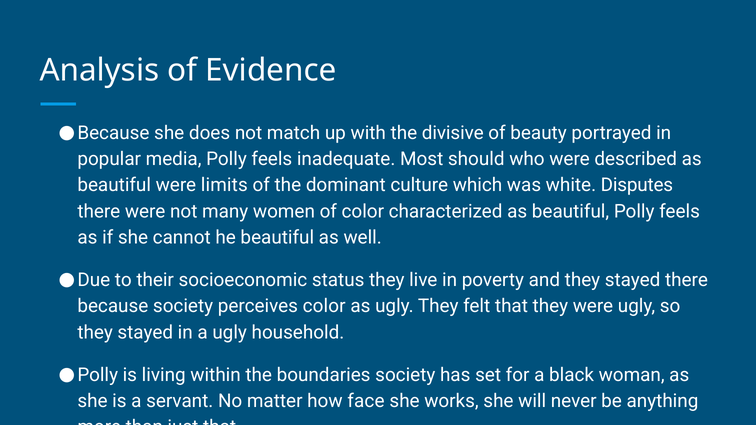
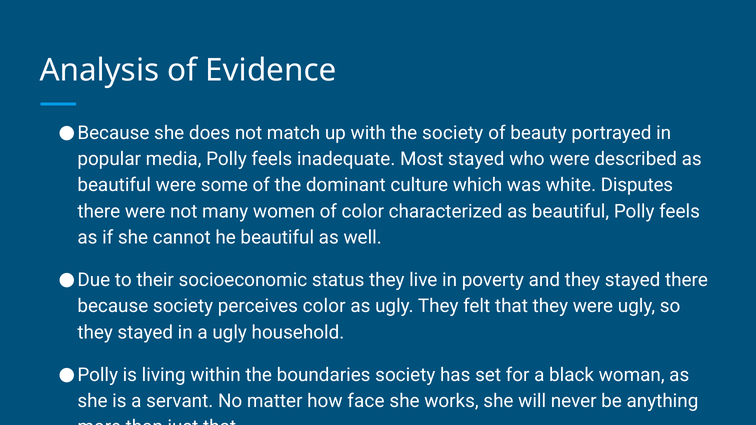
the divisive: divisive -> society (453, 133)
Most should: should -> stayed (476, 159)
limits: limits -> some (224, 185)
